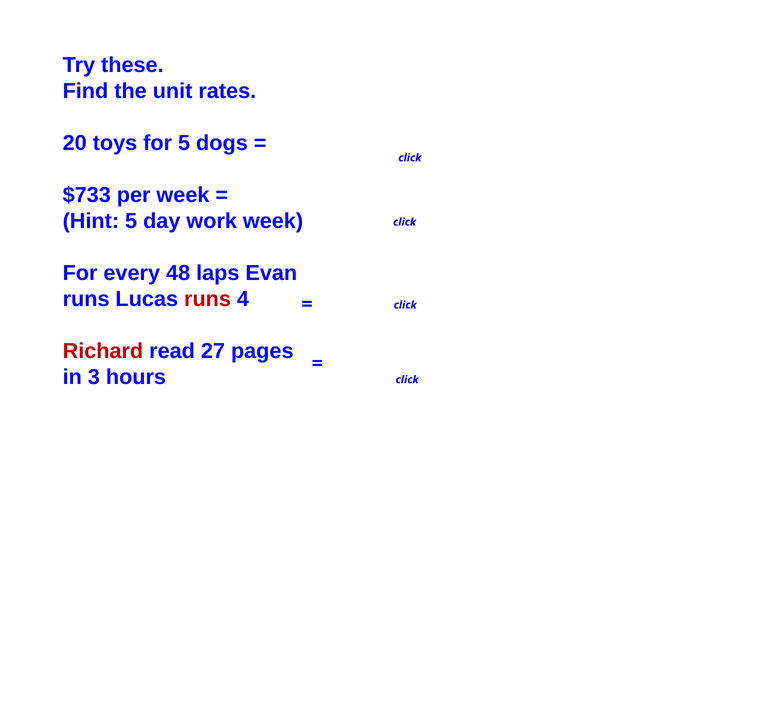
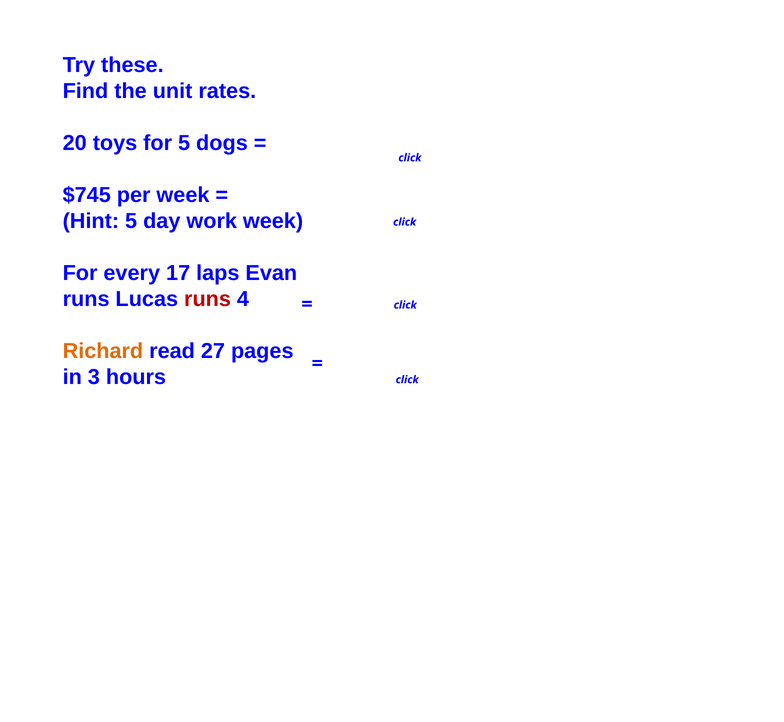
$733: $733 -> $745 (87, 195)
48: 48 -> 17 (178, 273)
Richard colour: red -> orange (103, 351)
